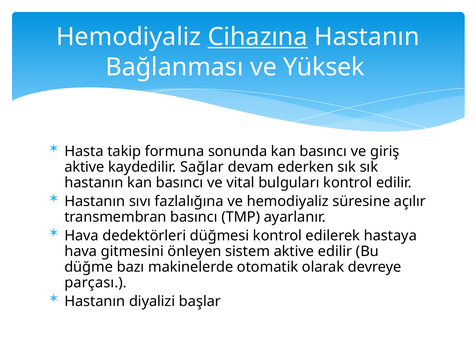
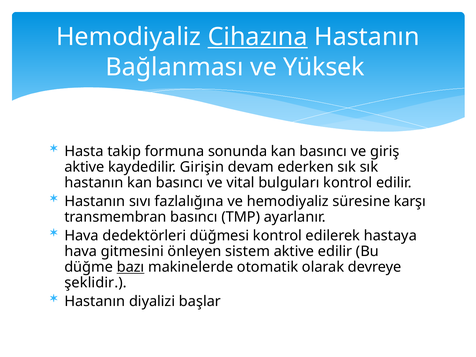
Sağlar: Sağlar -> Girişin (202, 167)
açılır: açılır -> karşı (410, 201)
bazı underline: none -> present (131, 267)
parçası: parçası -> şeklidir (96, 283)
